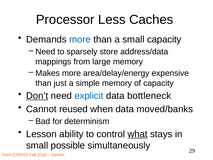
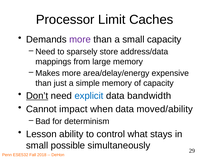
Less: Less -> Limit (112, 20)
more colour: blue -> purple (80, 39)
bottleneck: bottleneck -> bandwidth (149, 96)
reused: reused -> impact (73, 109)
moved/banks: moved/banks -> moved/ability (165, 109)
what underline: present -> none (138, 134)
